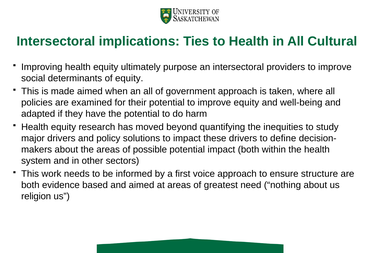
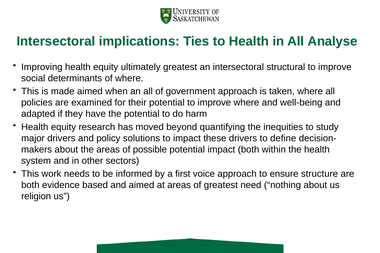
Cultural: Cultural -> Analyse (333, 41)
ultimately purpose: purpose -> greatest (180, 67)
providers: providers -> structural (286, 67)
of equity: equity -> where (129, 78)
improve equity: equity -> where (246, 103)
